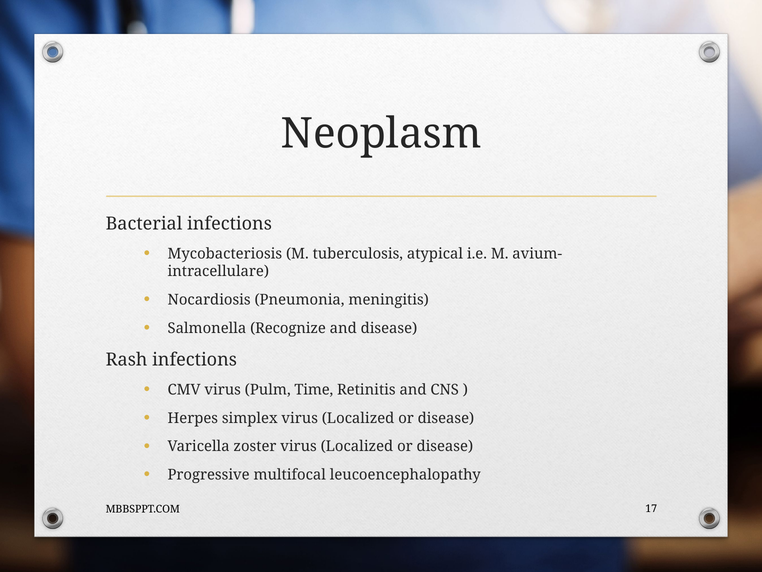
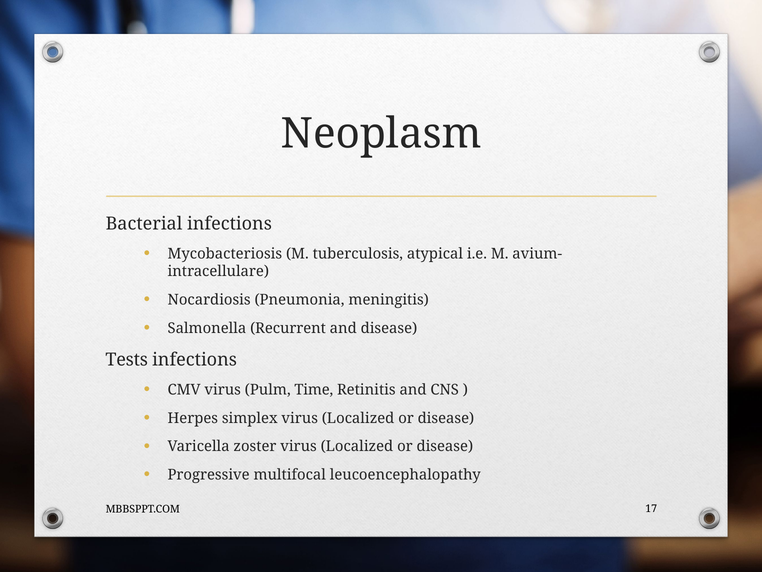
Recognize: Recognize -> Recurrent (288, 328)
Rash: Rash -> Tests (127, 359)
